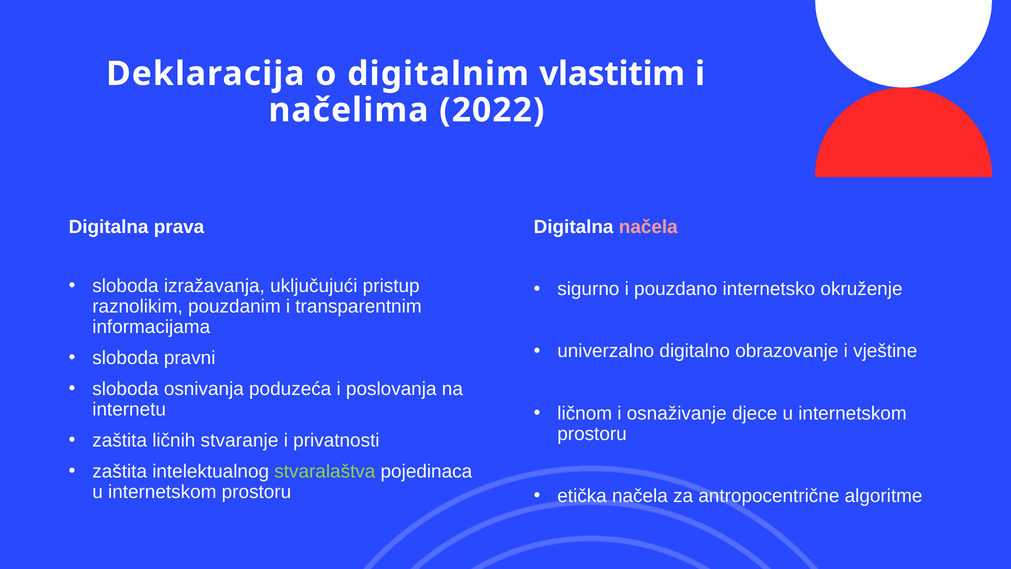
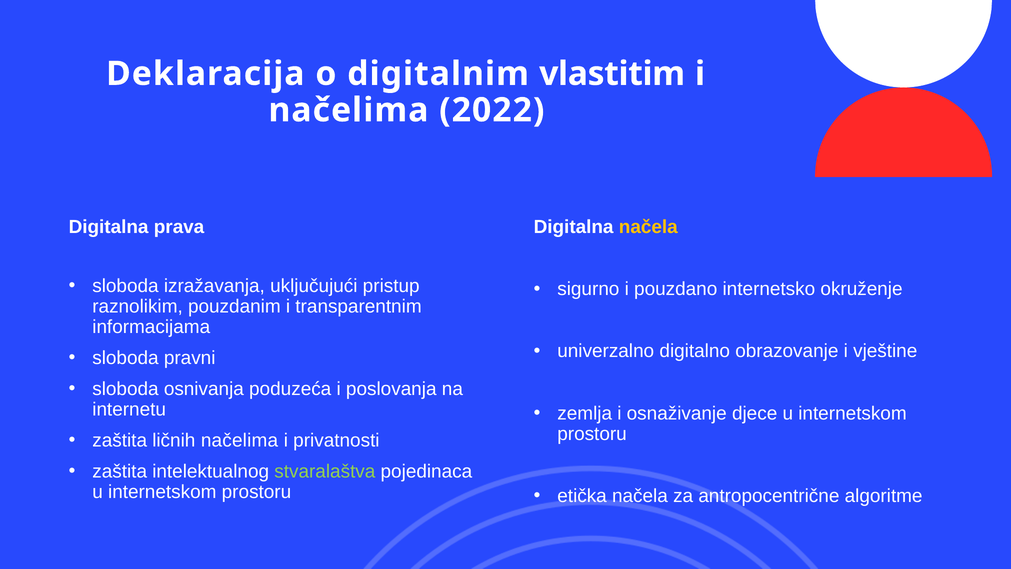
načela colour: pink -> yellow (648, 227)
ličnom: ličnom -> zemlja (585, 413)
ličnih stvaranje: stvaranje -> načelima (239, 440)
